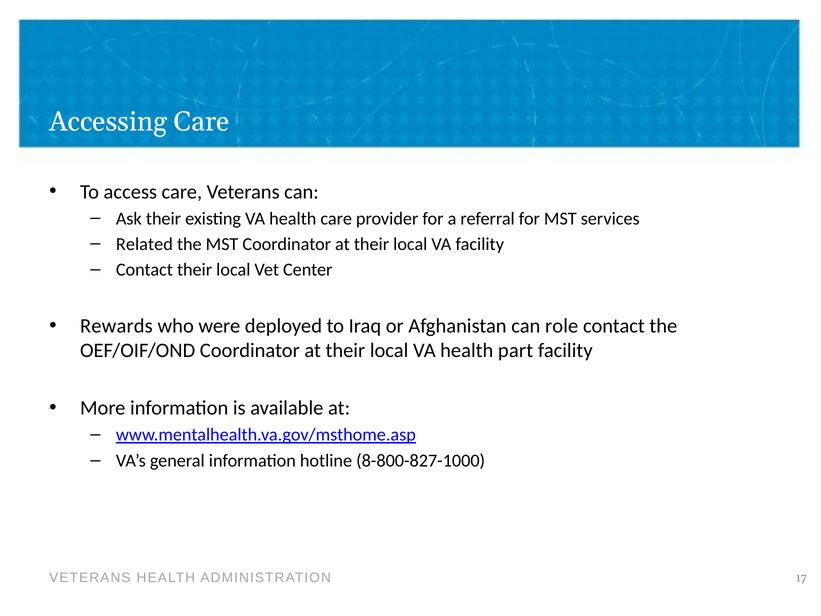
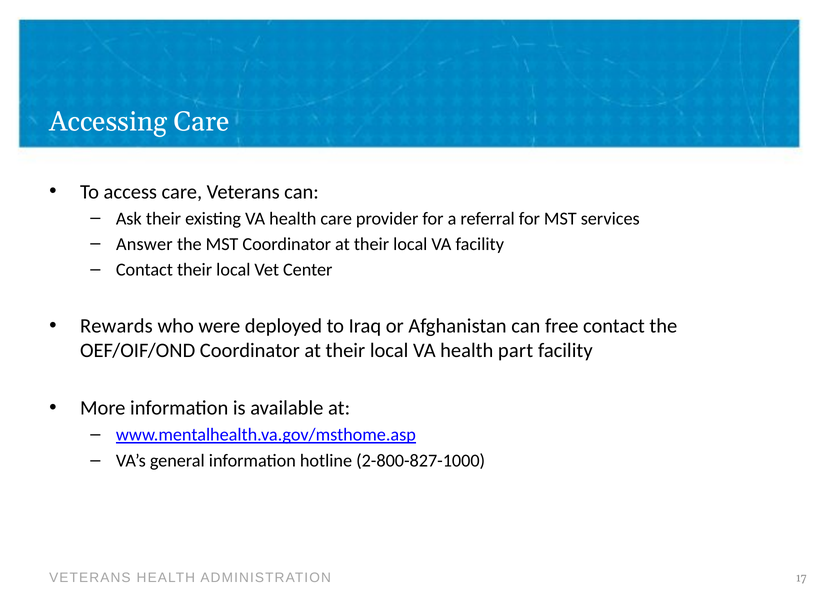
Related: Related -> Answer (144, 244)
role: role -> free (562, 326)
8-800-827-1000: 8-800-827-1000 -> 2-800-827-1000 (421, 461)
